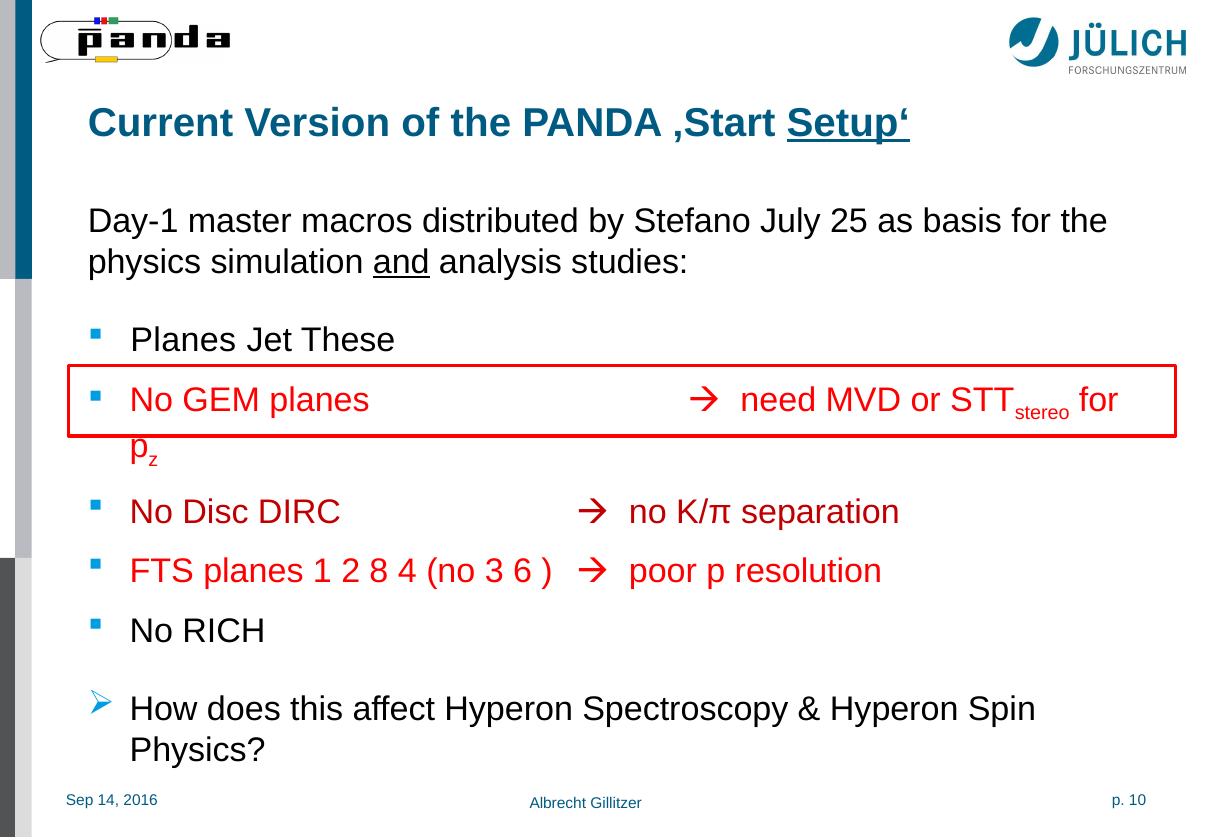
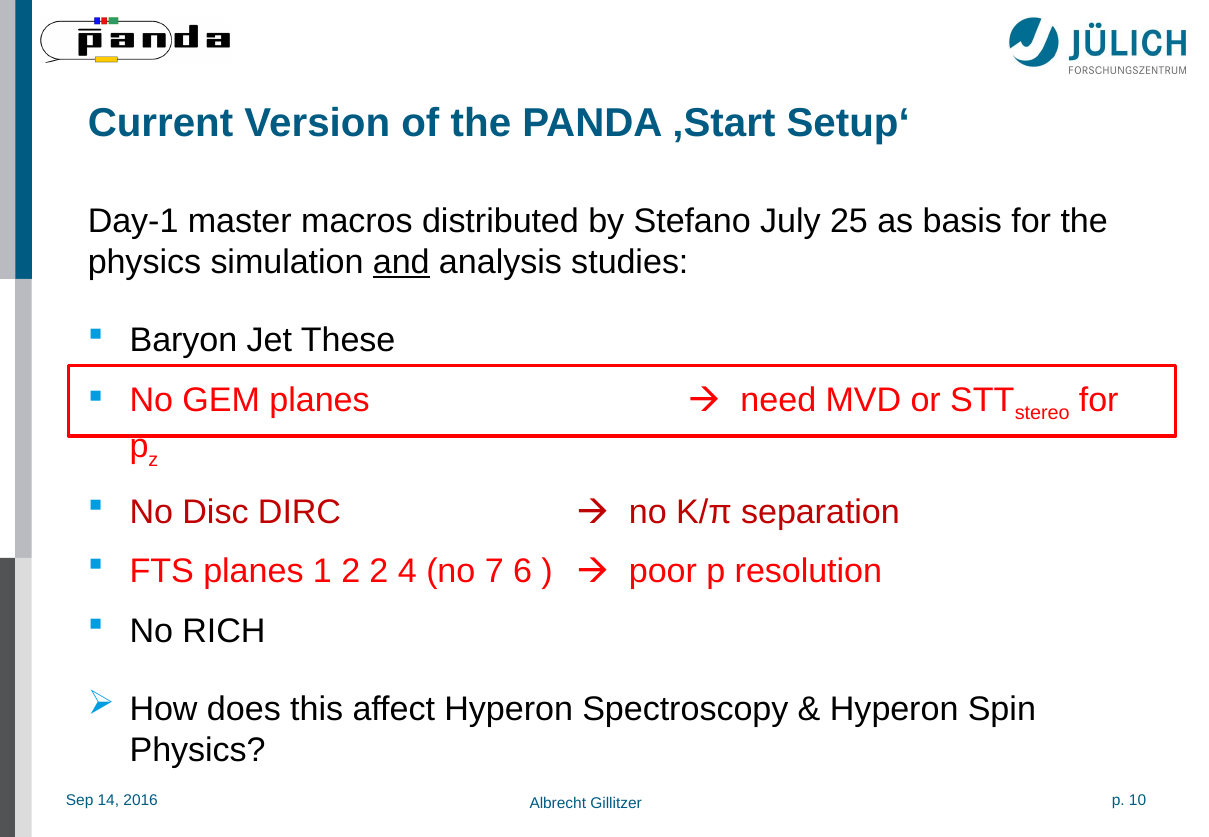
Setup‘ underline: present -> none (848, 123)
Planes: Planes -> Baryon (183, 341)
2 8: 8 -> 2 (379, 571)
3: 3 -> 7 (494, 571)
